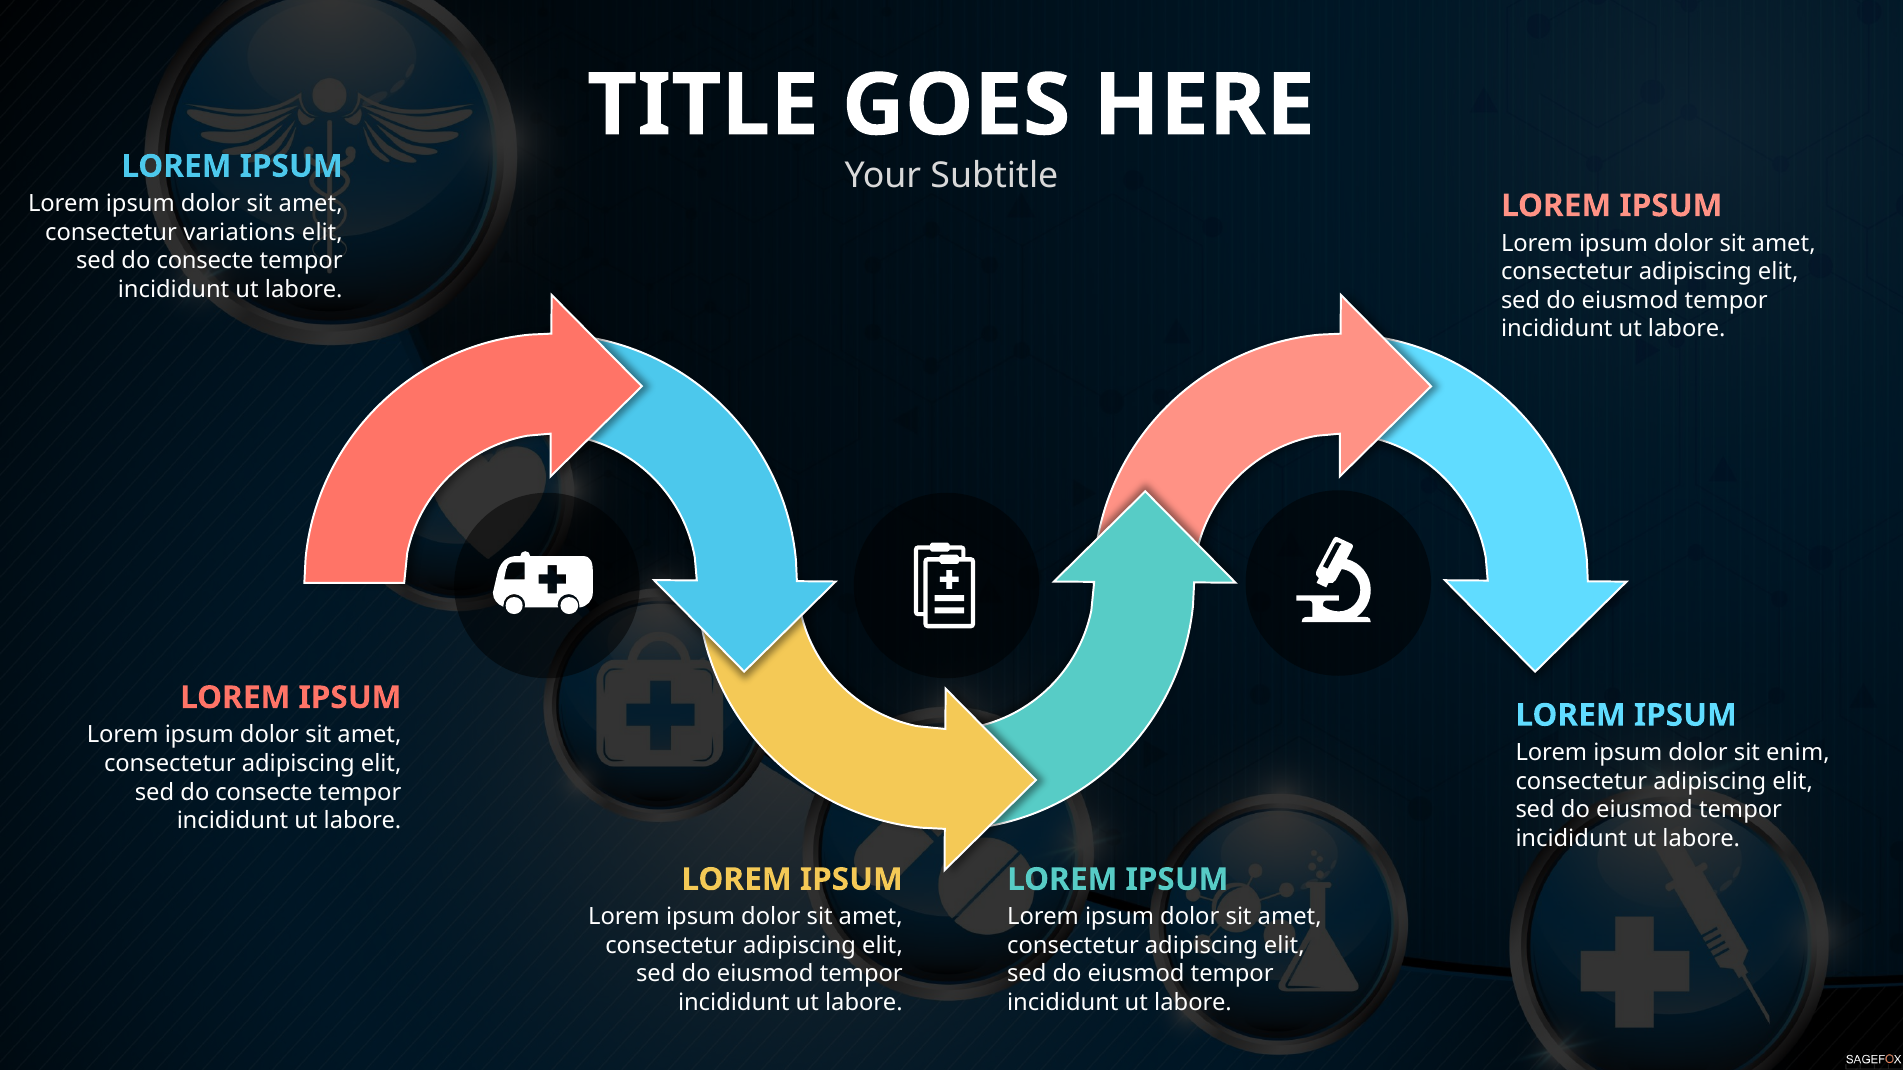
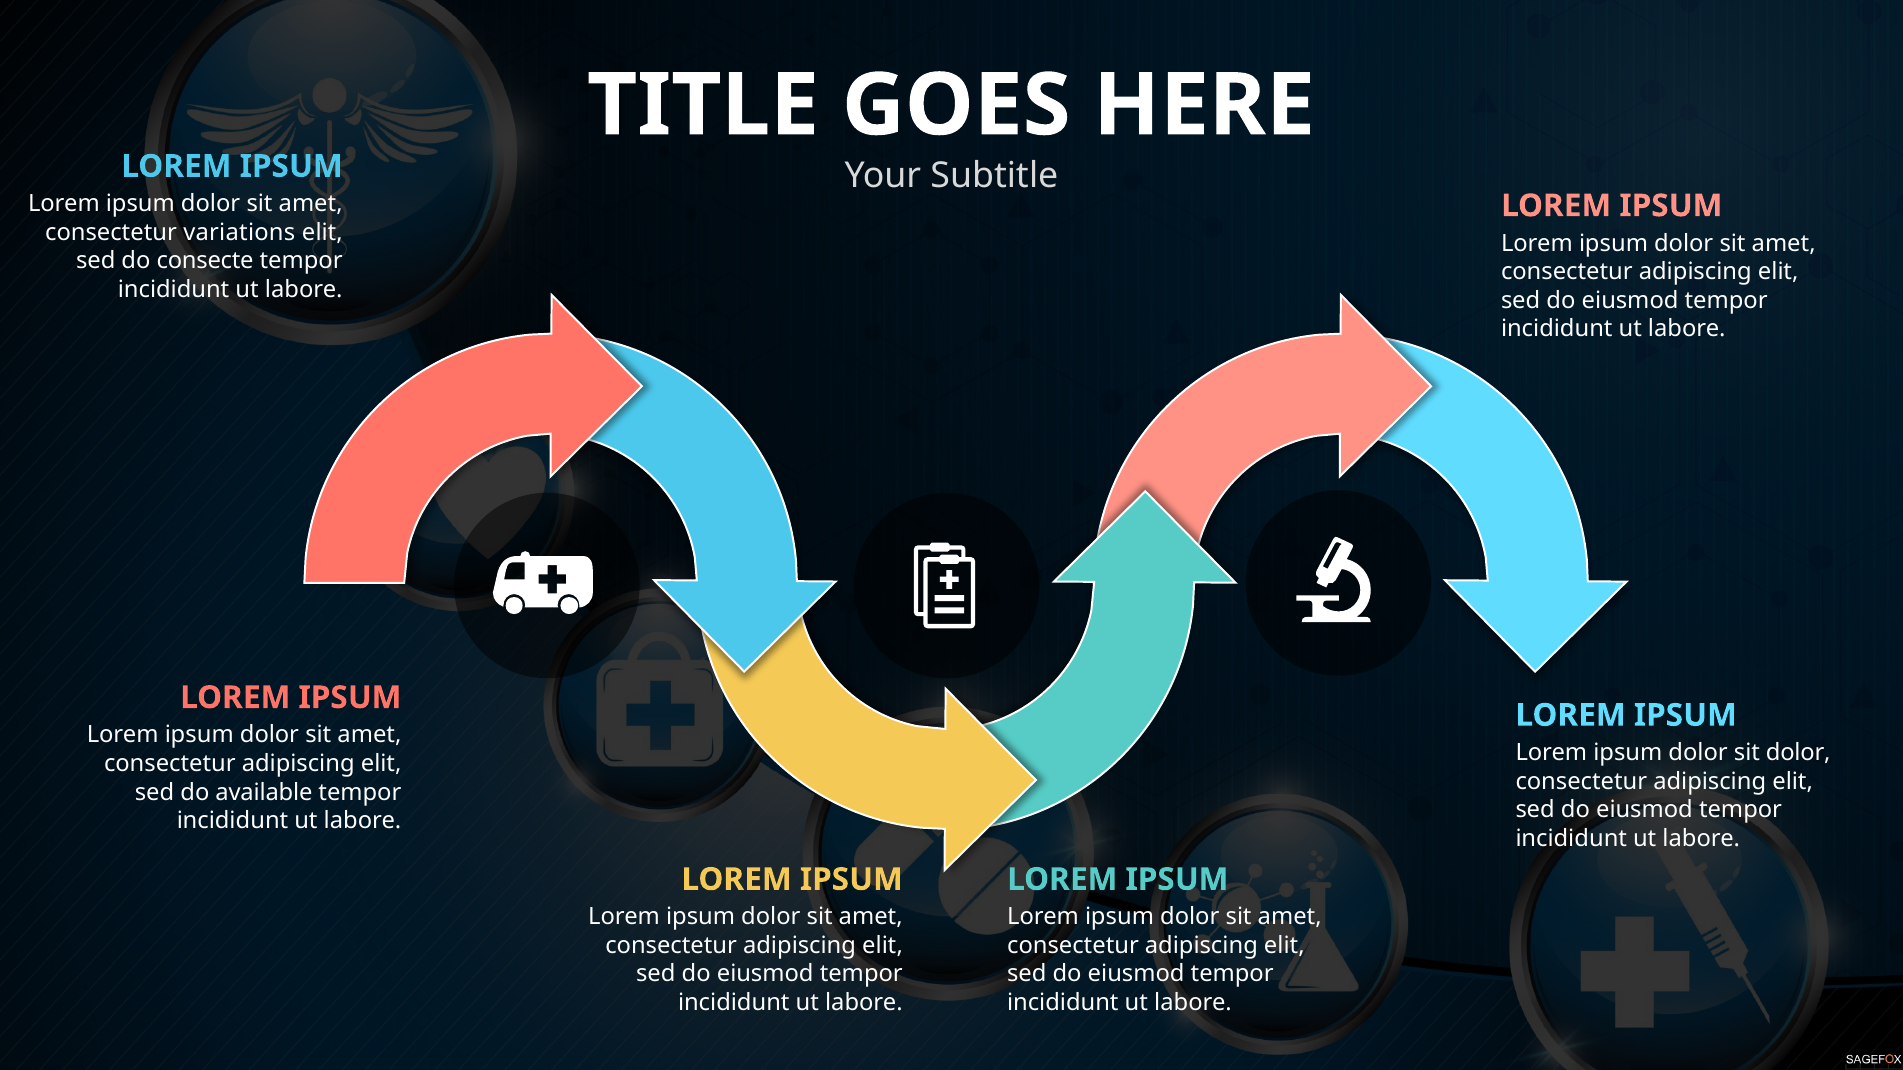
sit enim: enim -> dolor (1798, 753)
consecte: consecte -> available (264, 792)
